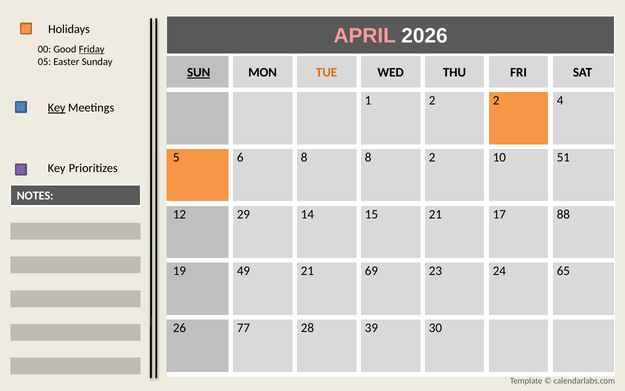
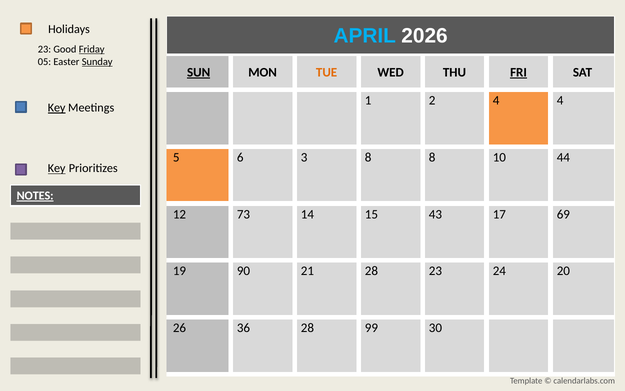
APRIL colour: pink -> light blue (365, 36)
00: 00 -> 23 (44, 49)
Sunday underline: none -> present (97, 62)
FRI underline: none -> present (518, 72)
2 2: 2 -> 4 (496, 100)
6 8: 8 -> 3 (304, 157)
8 2: 2 -> 8 (432, 157)
51: 51 -> 44 (563, 157)
Key underline: none -> present (57, 168)
NOTES underline: none -> present (35, 196)
29: 29 -> 73 (243, 214)
15 21: 21 -> 43 (435, 214)
88: 88 -> 69 (563, 214)
49: 49 -> 90 (243, 271)
21 69: 69 -> 28 (371, 271)
65: 65 -> 20 (563, 271)
77: 77 -> 36 (243, 328)
39: 39 -> 99 (371, 328)
